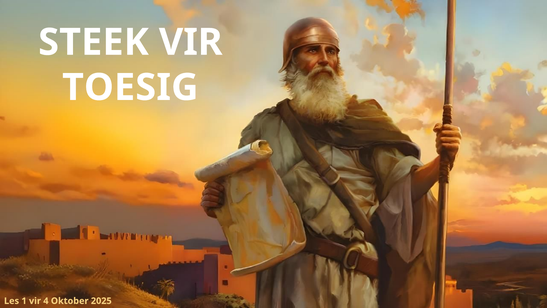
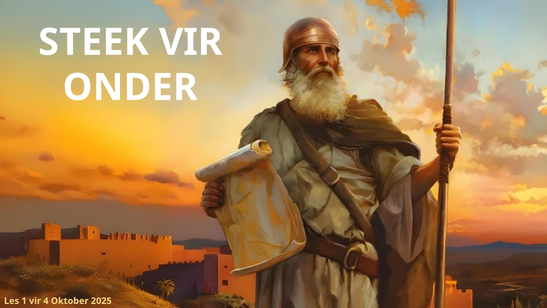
TOESIG: TOESIG -> ONDER (130, 87)
